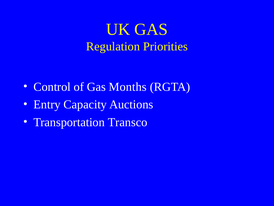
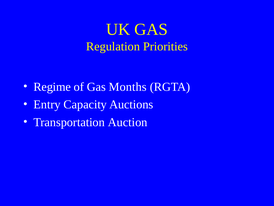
Control: Control -> Regime (52, 87)
Transco: Transco -> Auction (128, 122)
